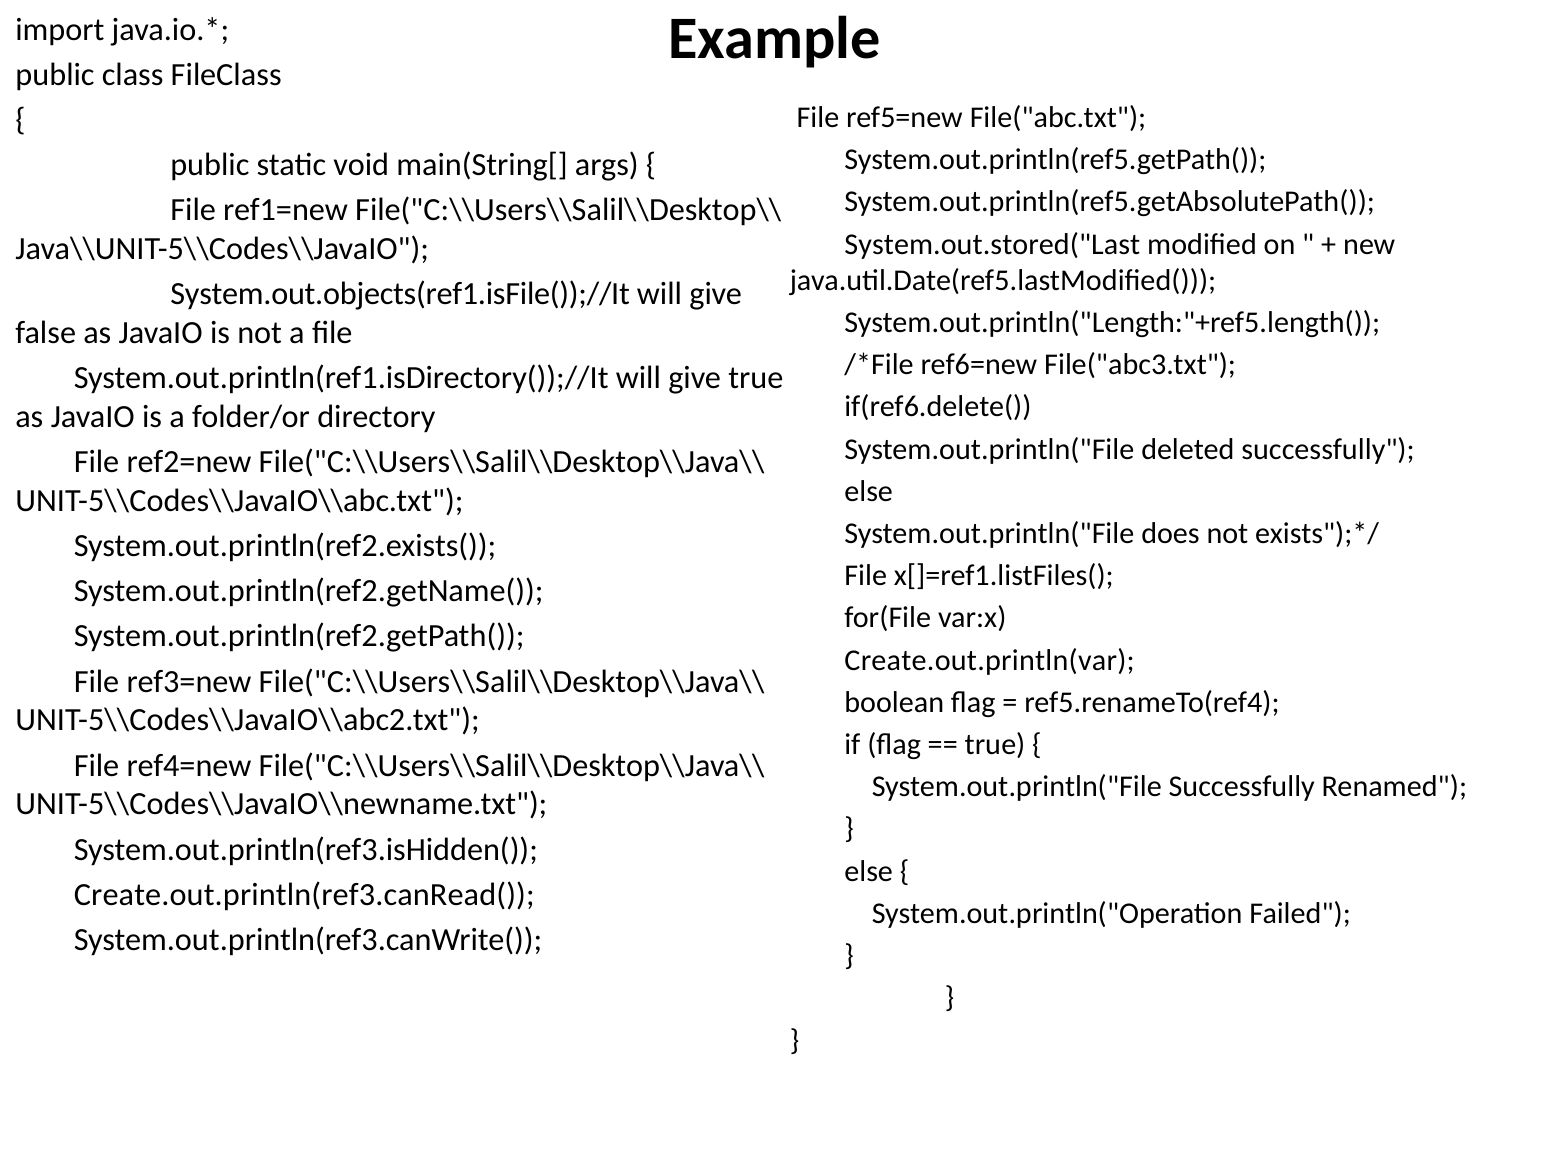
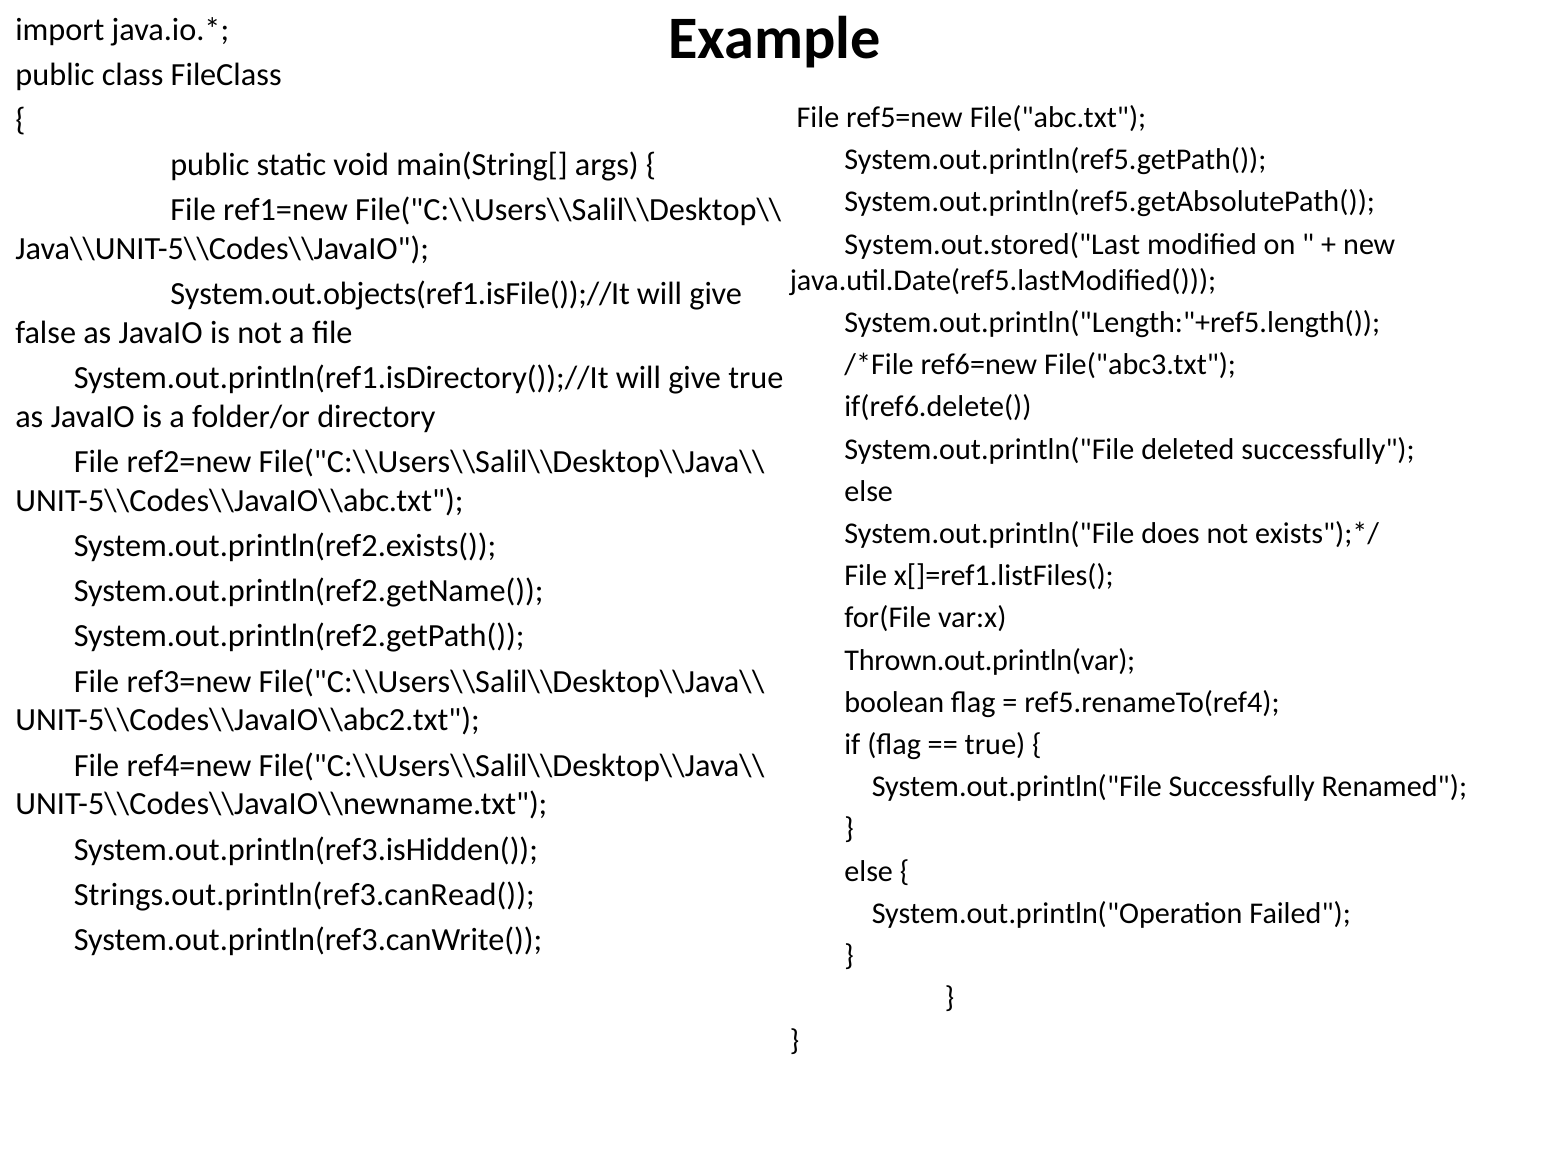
Create.out.println(var: Create.out.println(var -> Thrown.out.println(var (990, 660)
Create.out.println(ref3.canRead(: Create.out.println(ref3.canRead( -> Strings.out.println(ref3.canRead( (304, 894)
